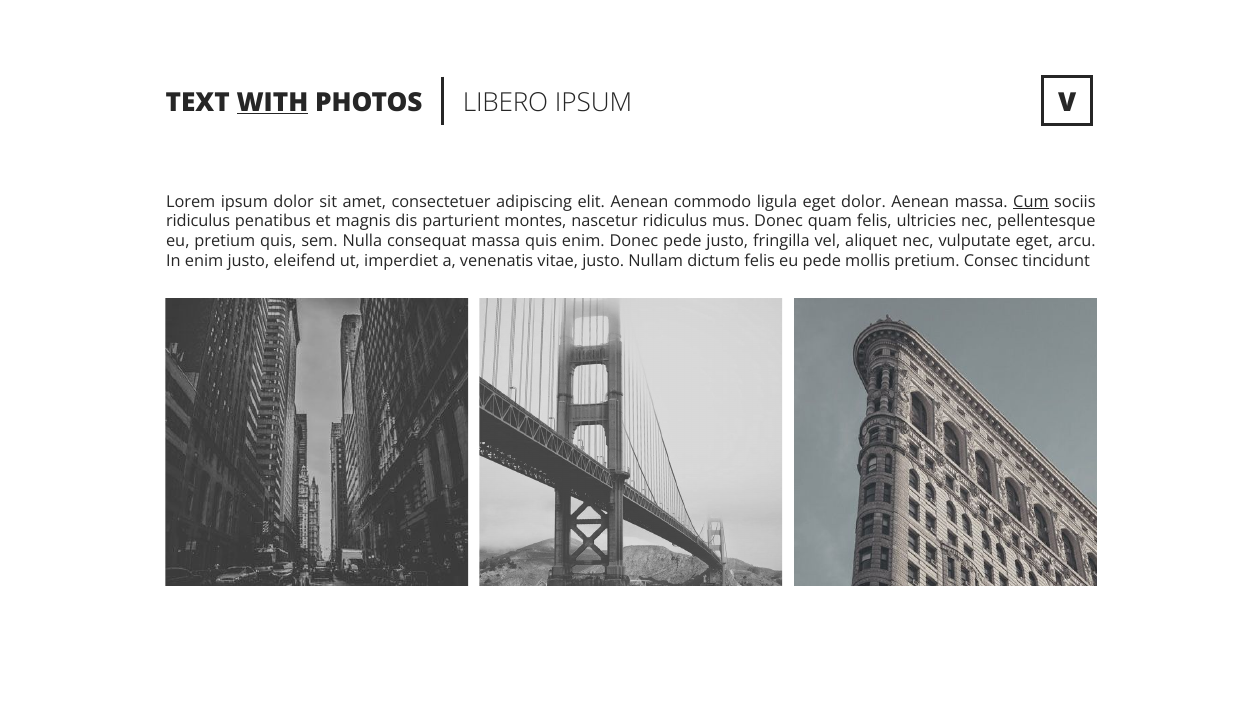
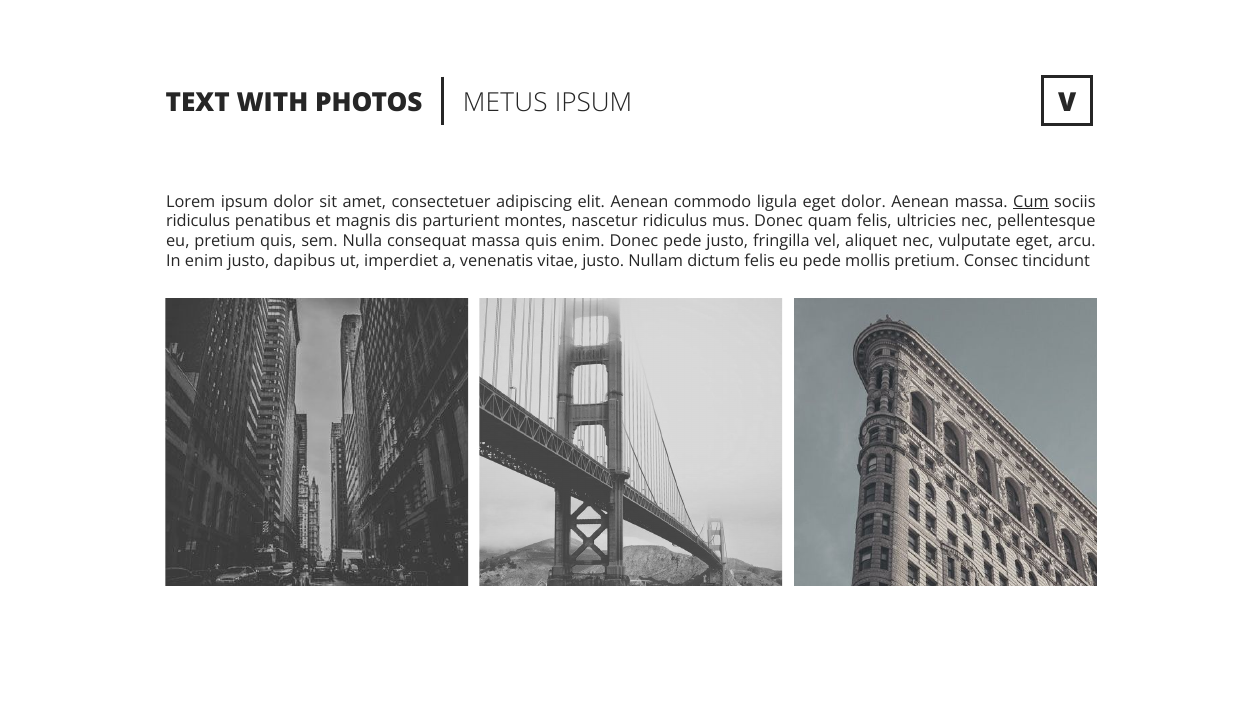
WITH underline: present -> none (272, 102)
LIBERO: LIBERO -> METUS (505, 102)
eleifend: eleifend -> dapibus (304, 261)
